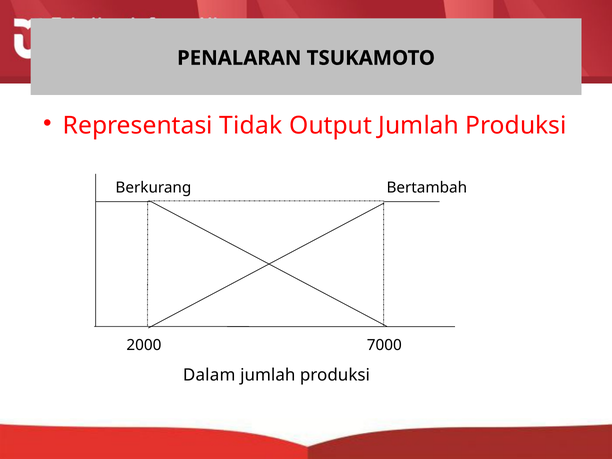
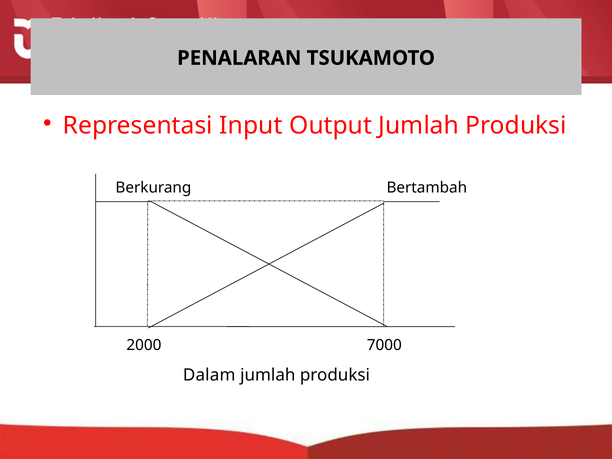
Tidak: Tidak -> Input (251, 126)
